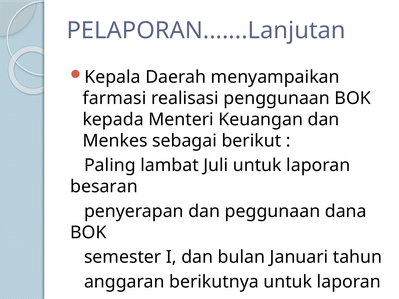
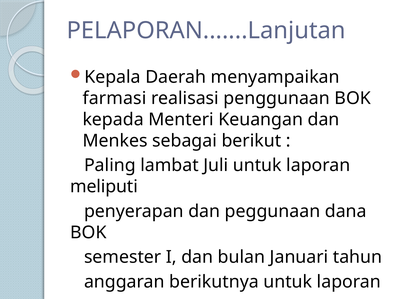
besaran: besaran -> meliputi (104, 187)
